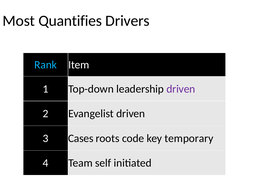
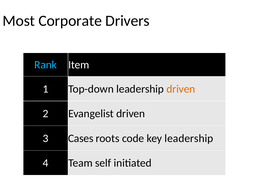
Quantifies: Quantifies -> Corporate (70, 21)
driven colour: purple -> orange (181, 89)
key temporary: temporary -> leadership (189, 138)
